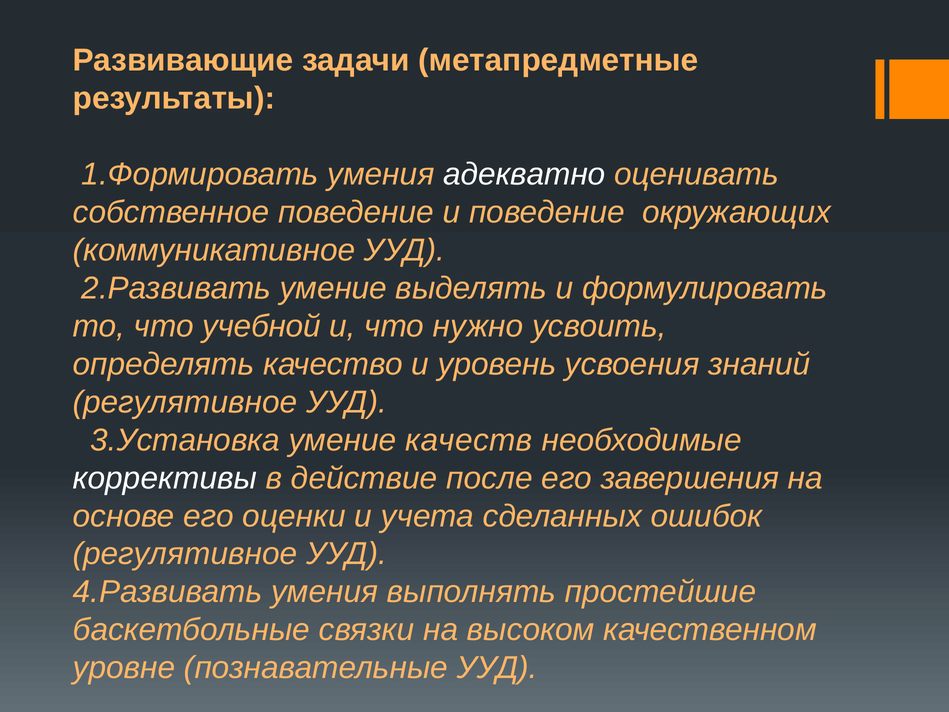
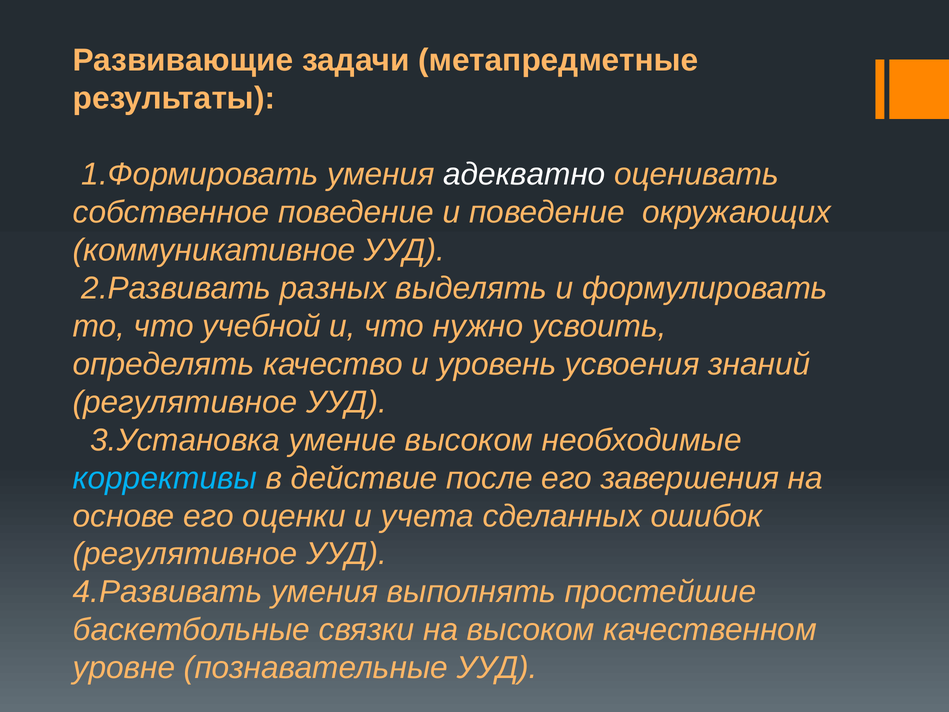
2.Развивать умение: умение -> разных (333, 288)
умение качеств: качеств -> высоком (469, 440)
коррективы colour: white -> light blue (165, 478)
